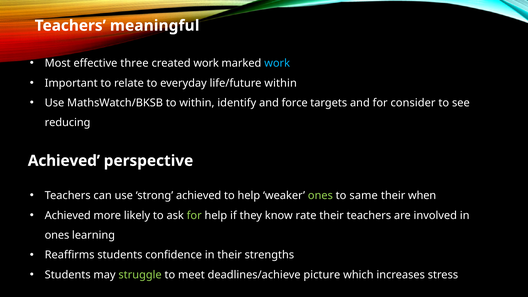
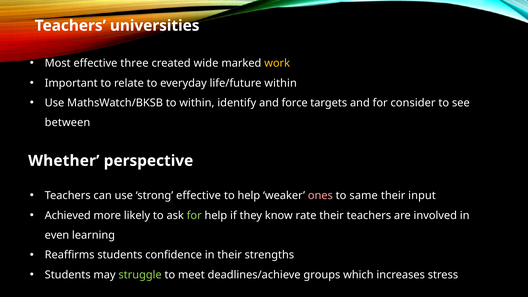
meaningful: meaningful -> universities (155, 26)
created work: work -> wide (206, 63)
work colour: light blue -> yellow (277, 63)
reducing: reducing -> between (67, 123)
Achieved: Achieved -> Whether (64, 161)
strong achieved: achieved -> effective (199, 196)
ones colour: light green -> pink (320, 196)
when: when -> input (422, 196)
ones: ones -> even (57, 235)
picture: picture -> groups (322, 275)
